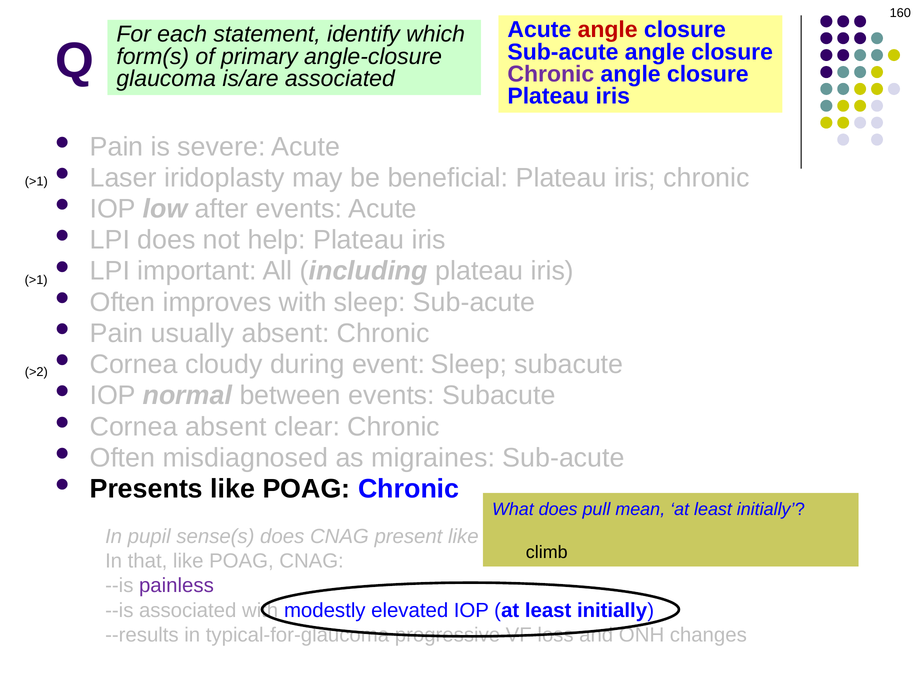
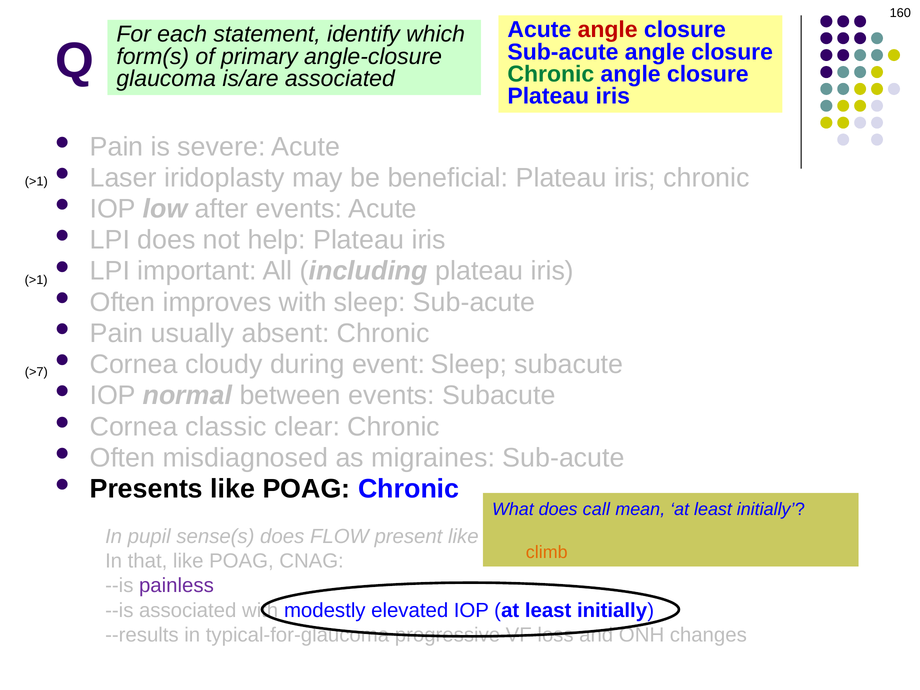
Chronic colour: purple -> green (551, 74)
>2: >2 -> >7 (36, 372)
Cornea absent: absent -> classic (226, 427)
pull: pull -> call (596, 510)
does CNAG: CNAG -> FLOW (339, 537)
climb colour: black -> orange (547, 552)
